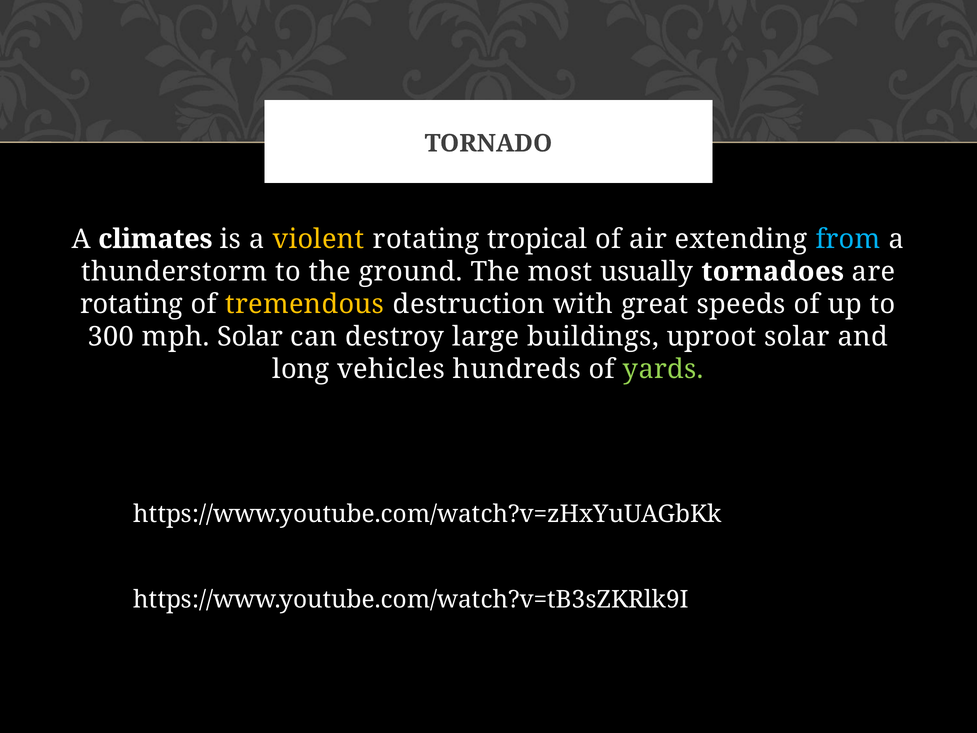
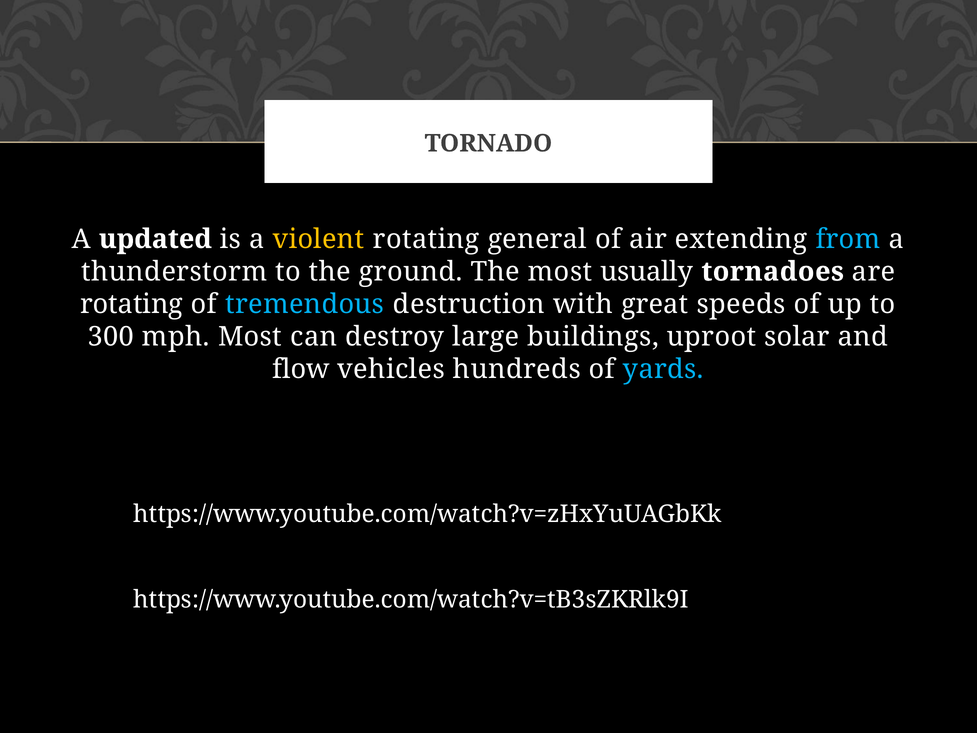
climates: climates -> updated (155, 239)
tropical: tropical -> general (537, 239)
tremendous colour: yellow -> light blue (305, 304)
mph Solar: Solar -> Most (250, 337)
long: long -> flow (301, 369)
yards colour: light green -> light blue (663, 369)
